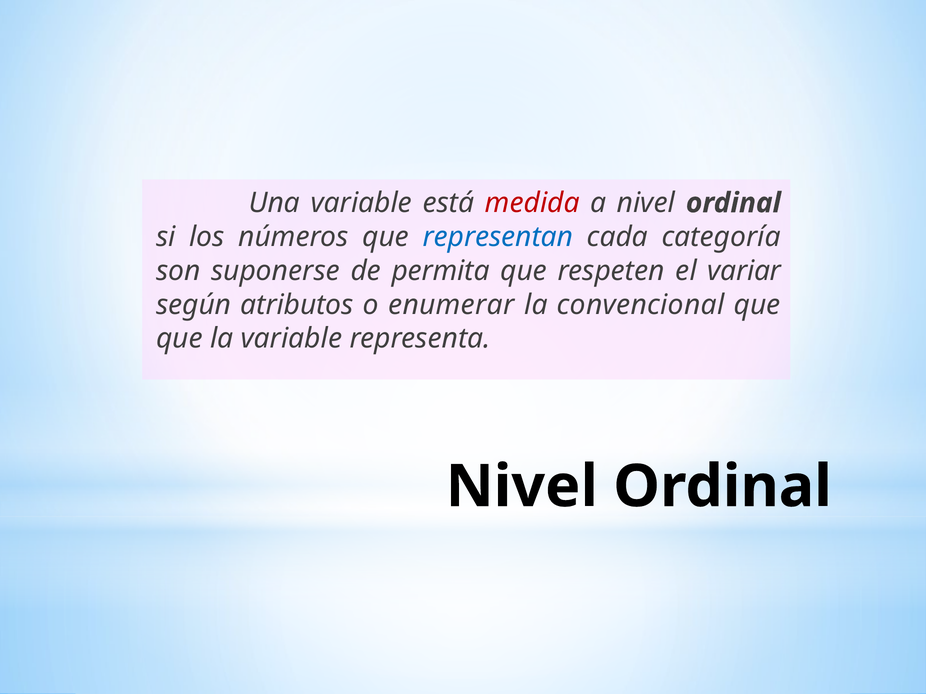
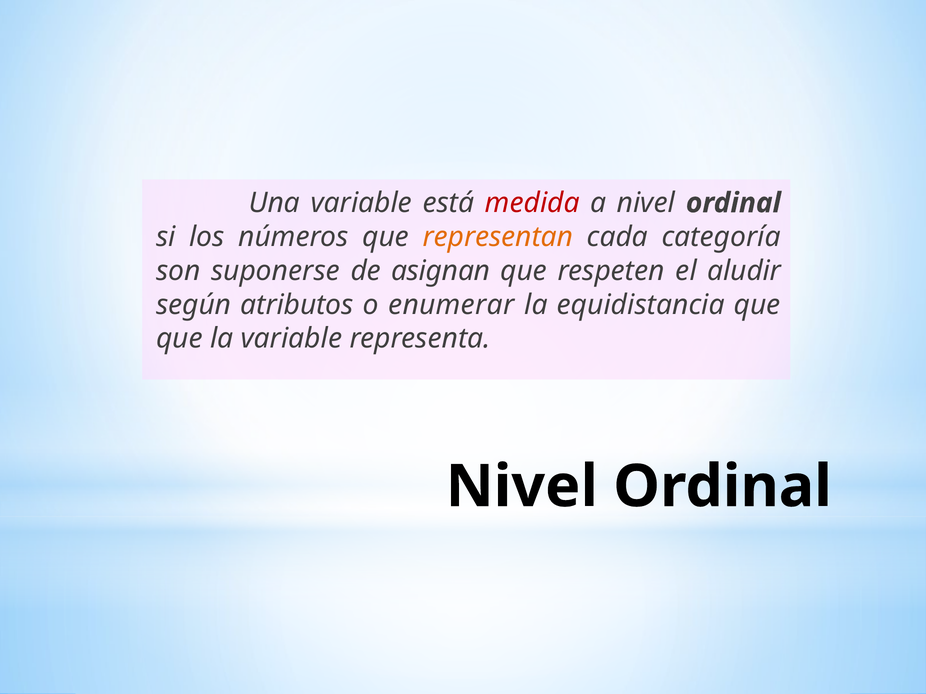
representan colour: blue -> orange (498, 237)
permita: permita -> asignan (441, 271)
variar: variar -> aludir (744, 271)
convencional: convencional -> equidistancia (641, 305)
